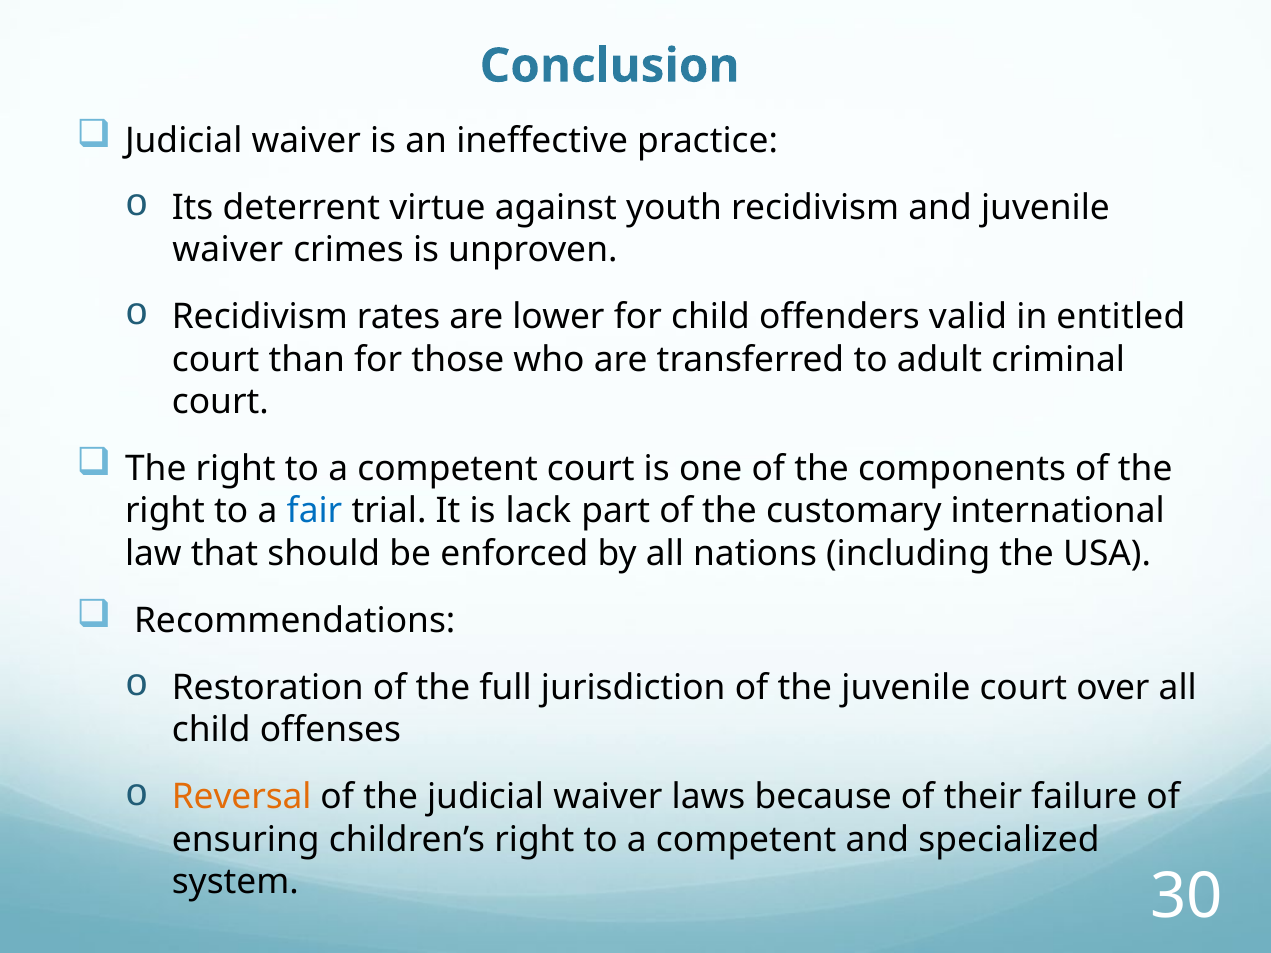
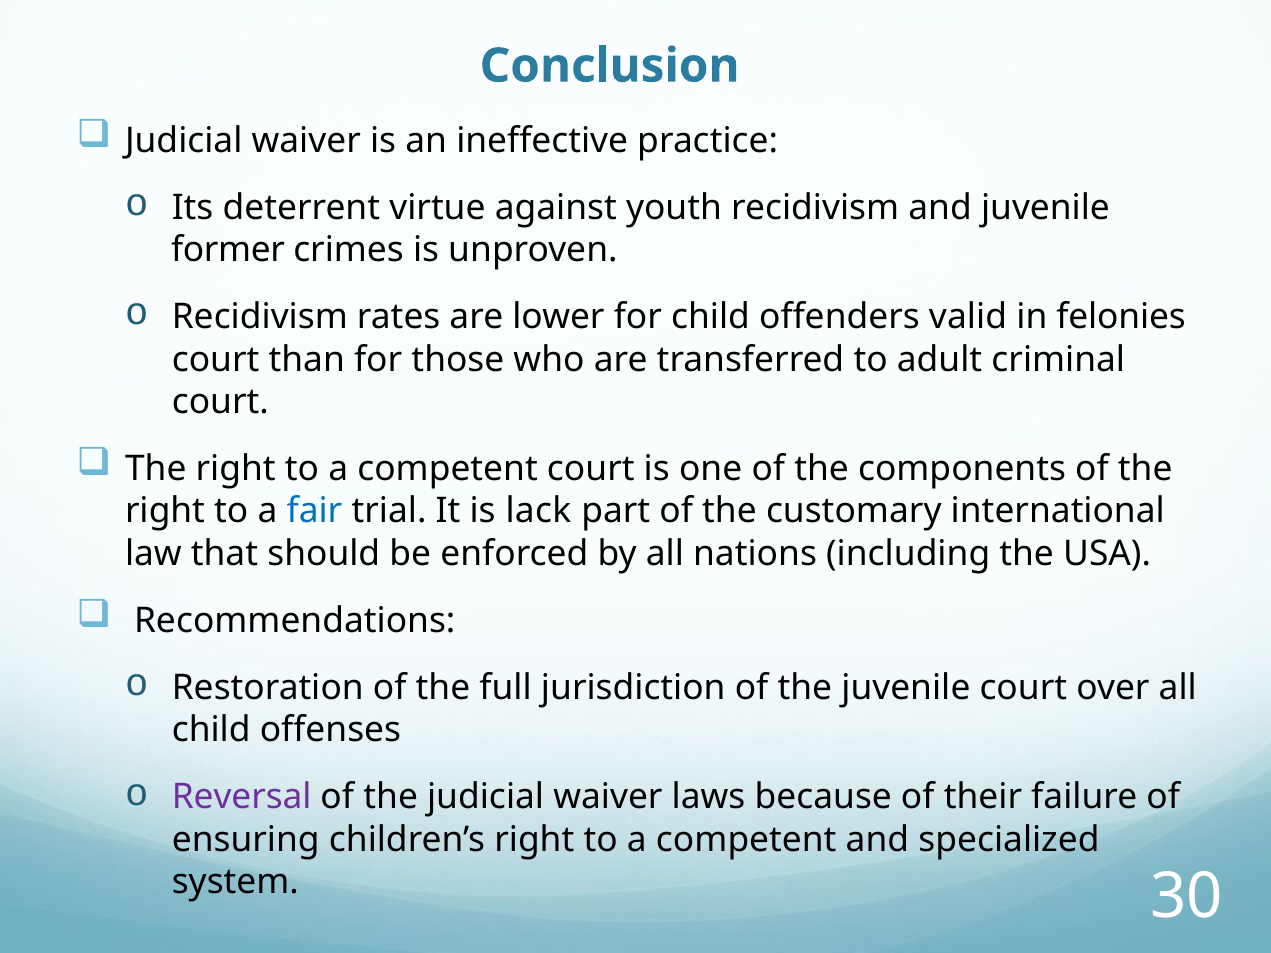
waiver: waiver -> former (228, 250)
entitled: entitled -> felonies (1121, 317)
Reversal colour: orange -> purple (242, 797)
